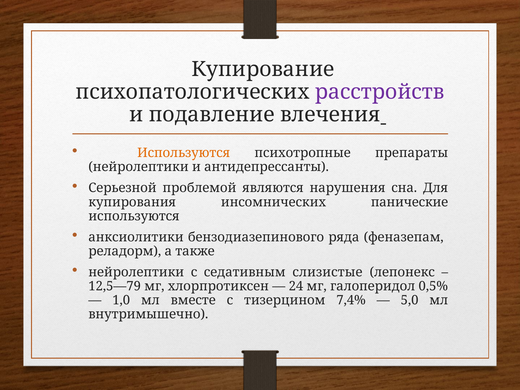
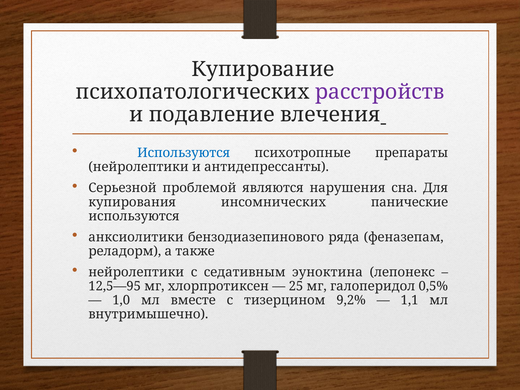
Используются colour: orange -> blue (184, 153)
слизистые: слизистые -> эуноктина (328, 272)
12,5—79: 12,5—79 -> 12,5—95 (115, 286)
24: 24 -> 25 (296, 286)
7,4%: 7,4% -> 9,2% (351, 300)
5,0: 5,0 -> 1,1 (410, 300)
